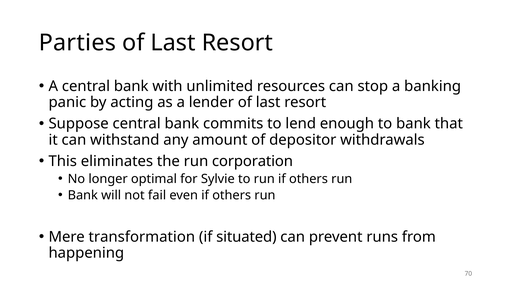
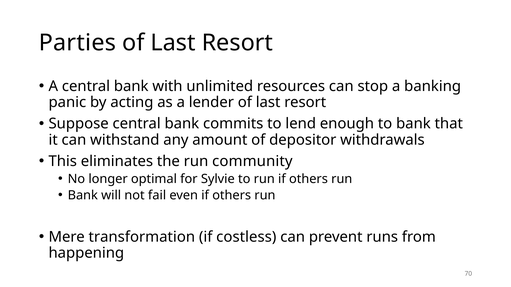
corporation: corporation -> community (252, 161)
situated: situated -> costless (246, 237)
